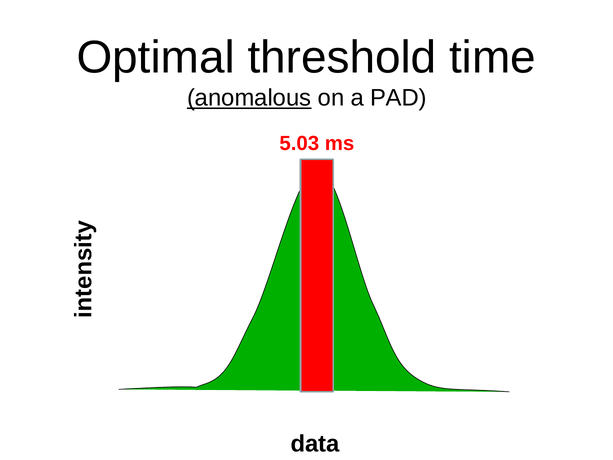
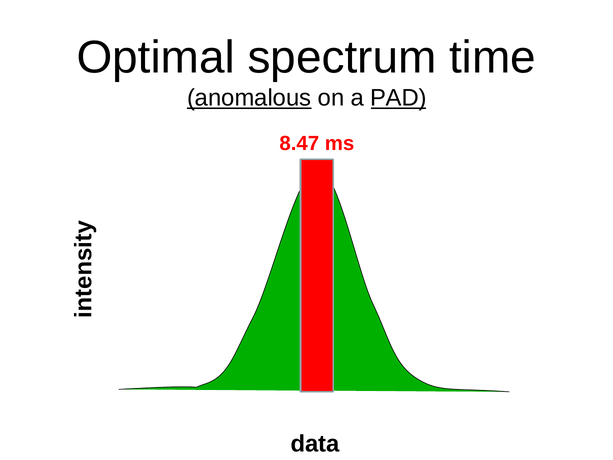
threshold: threshold -> spectrum (342, 58)
PAD underline: none -> present (398, 98)
5.03: 5.03 -> 8.47 (299, 143)
